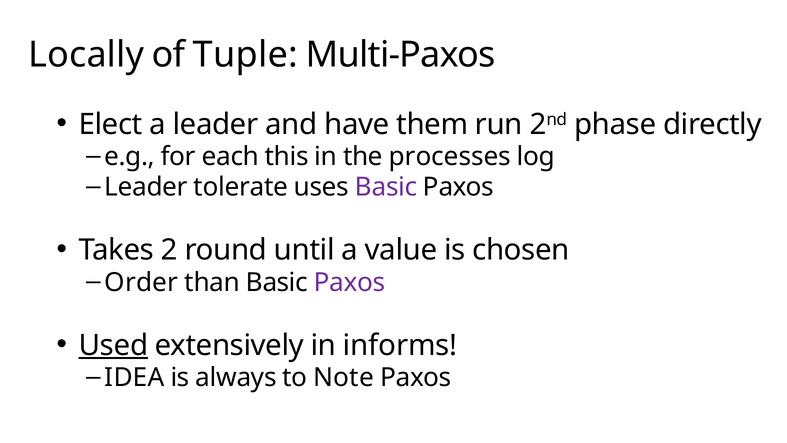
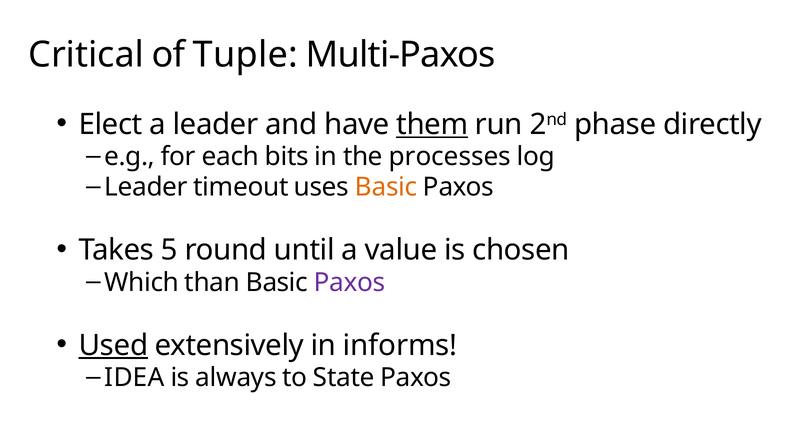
Locally: Locally -> Critical (86, 55)
them underline: none -> present (432, 124)
this: this -> bits (287, 157)
tolerate: tolerate -> timeout (241, 187)
Basic colour: purple -> orange (386, 187)
2: 2 -> 5 (169, 250)
Order: Order -> Which (142, 282)
Note: Note -> State (344, 377)
